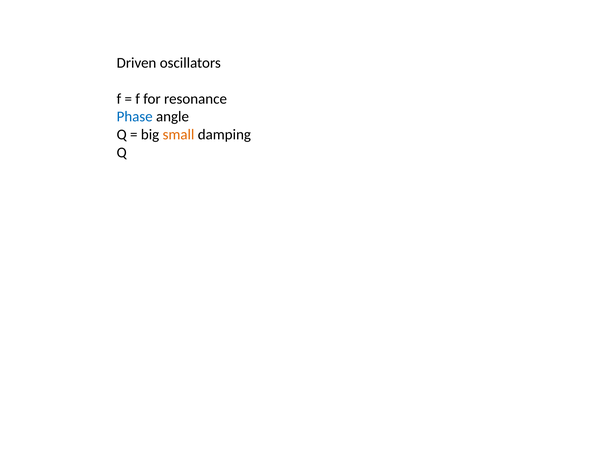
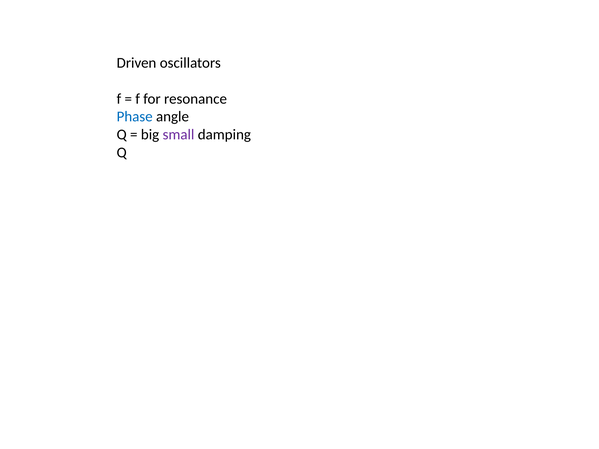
small colour: orange -> purple (179, 135)
